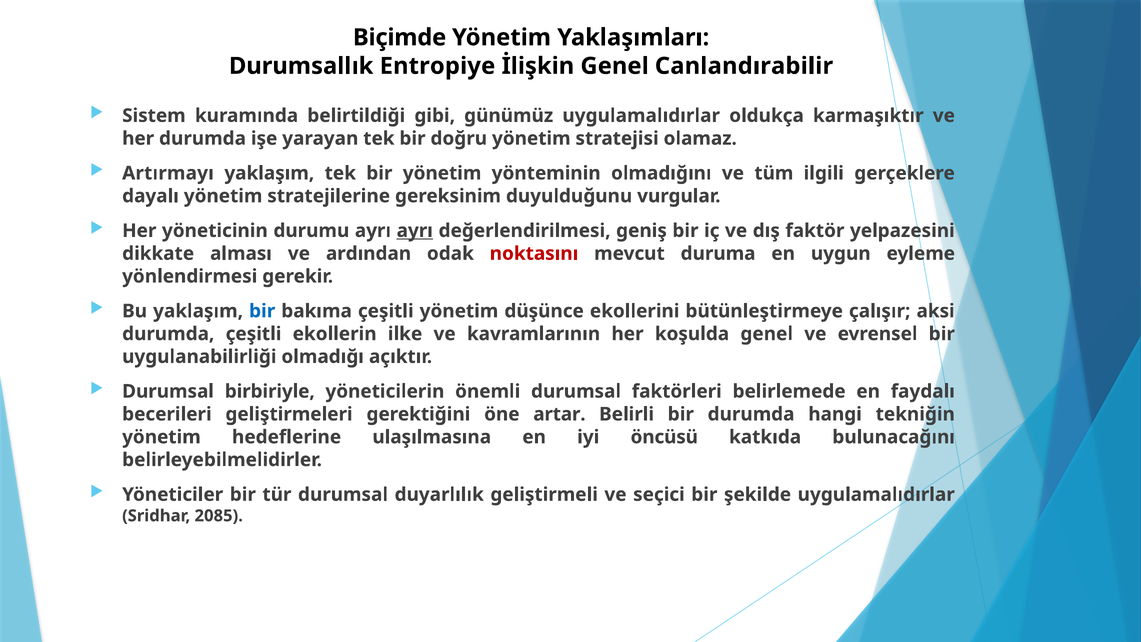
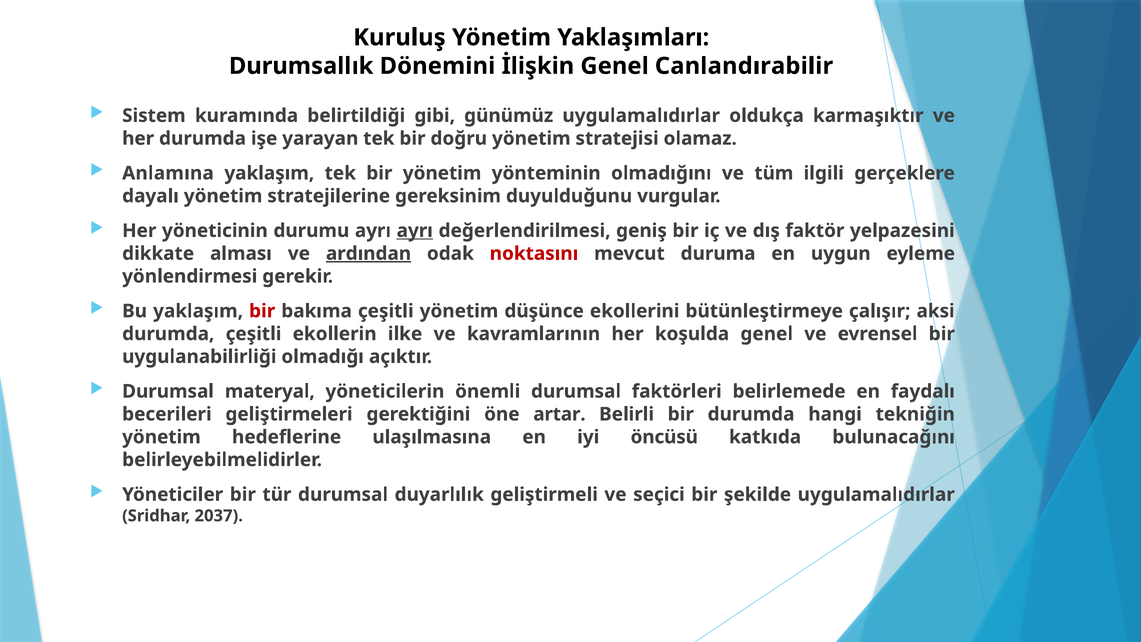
Biçimde: Biçimde -> Kuruluş (399, 37)
Entropiye: Entropiye -> Dönemini (437, 66)
Artırmayı: Artırmayı -> Anlamına (168, 173)
ardından underline: none -> present (368, 253)
bir colour: blue -> red (262, 311)
birbiriyle: birbiriyle -> materyal (270, 391)
2085: 2085 -> 2037 (219, 516)
